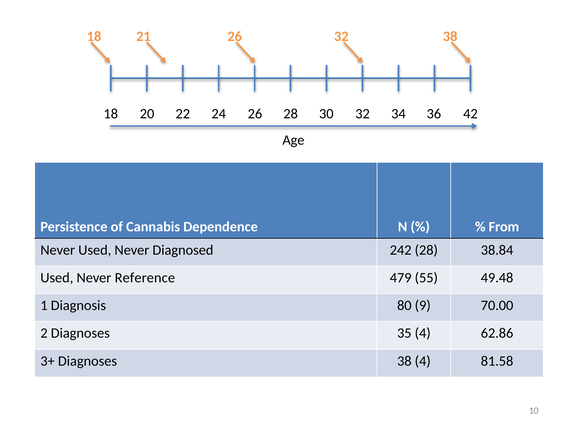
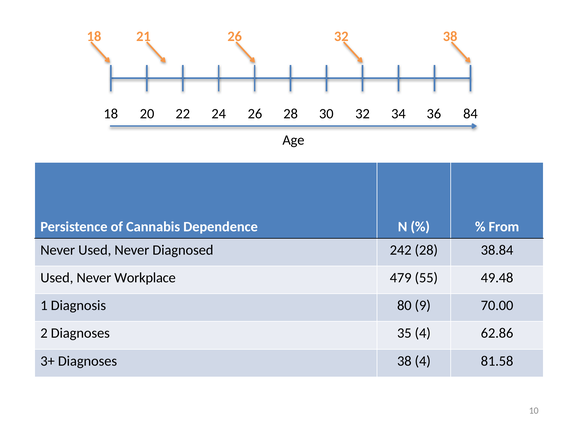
42: 42 -> 84 (470, 114)
Reference: Reference -> Workplace (145, 278)
